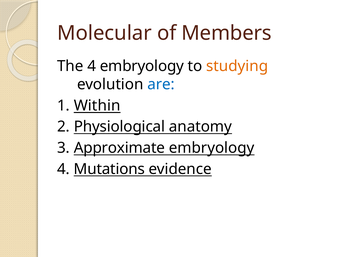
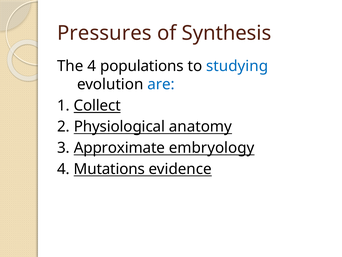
Molecular: Molecular -> Pressures (104, 33)
Members: Members -> Synthesis (226, 33)
4 embryology: embryology -> populations (142, 66)
studying colour: orange -> blue (237, 66)
Within: Within -> Collect (97, 105)
